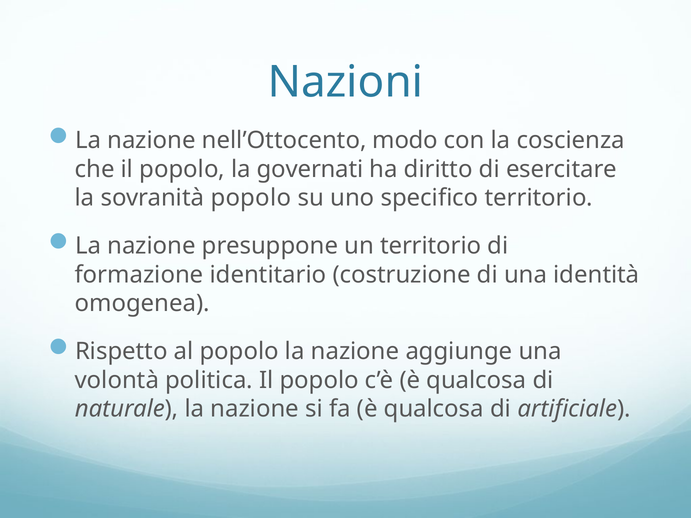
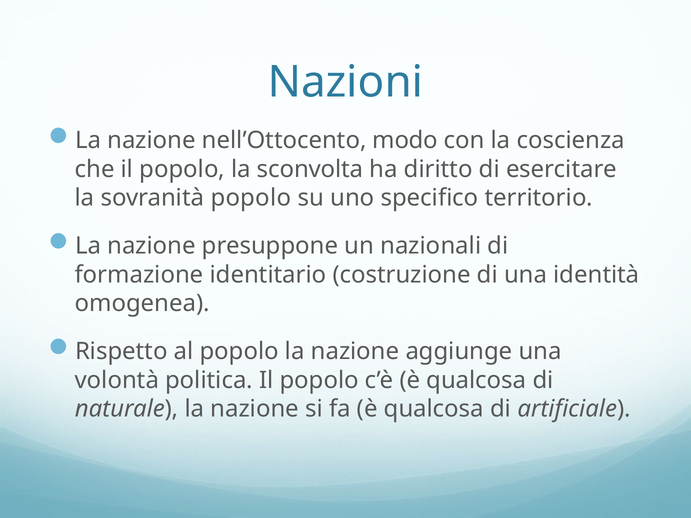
governati: governati -> sconvolta (310, 169)
un territorio: territorio -> nazionali (431, 246)
